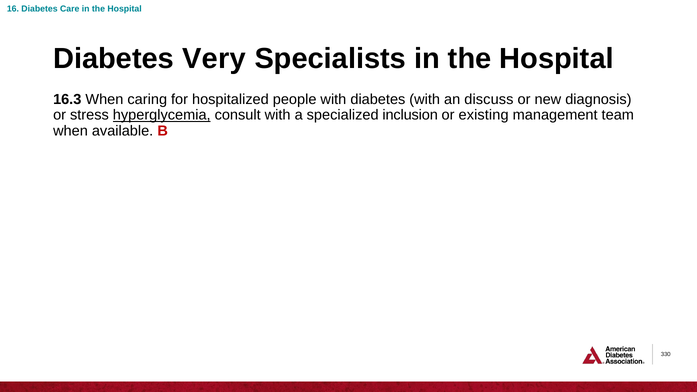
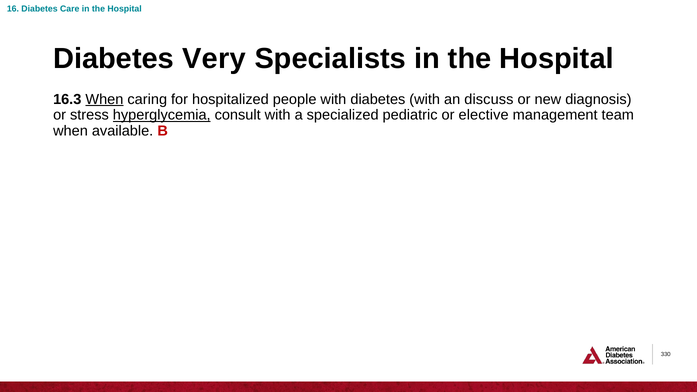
When underline: none -> present (104, 99)
inclusion: inclusion -> pediatric (410, 115)
existing: existing -> elective (484, 115)
